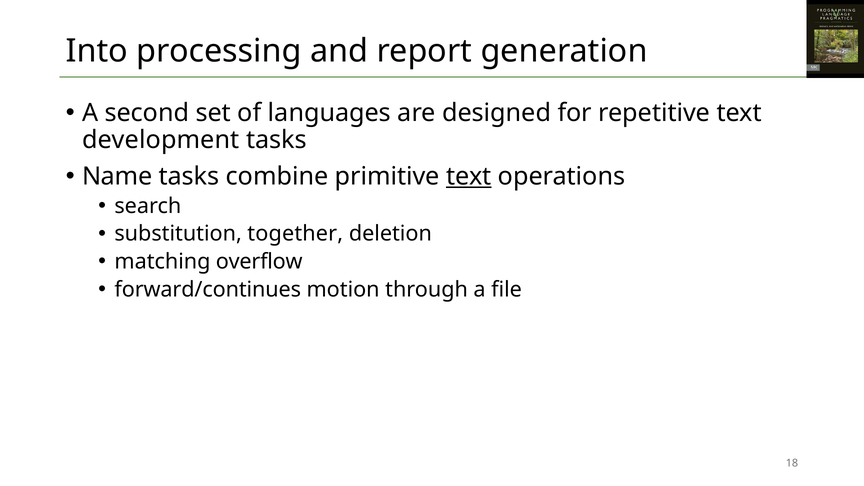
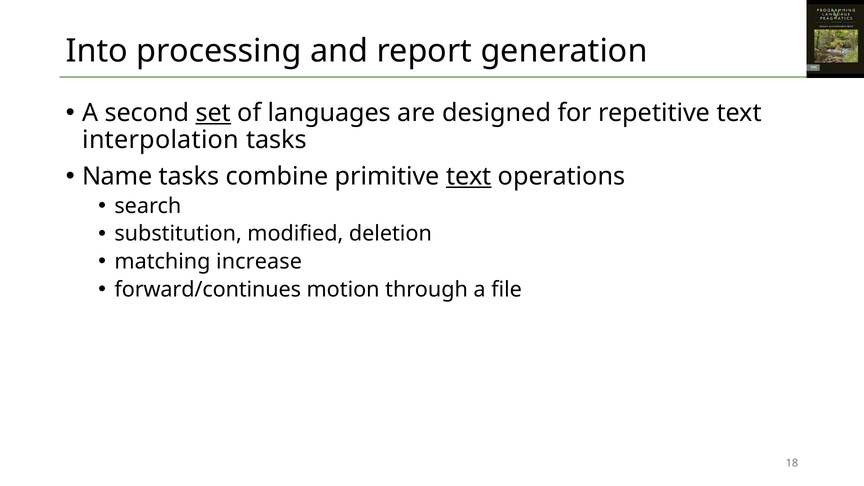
set underline: none -> present (213, 113)
development: development -> interpolation (161, 140)
together: together -> modified (295, 234)
overflow: overflow -> increase (259, 262)
